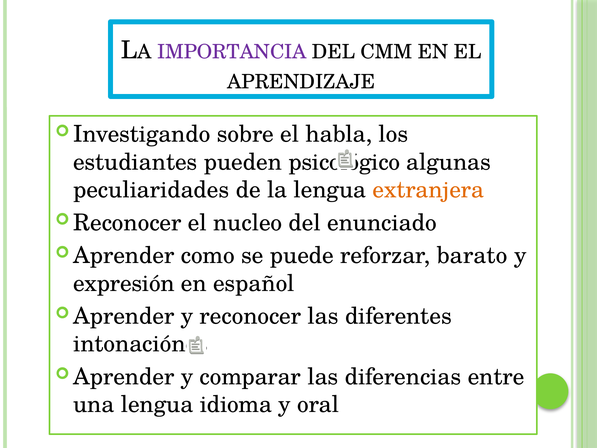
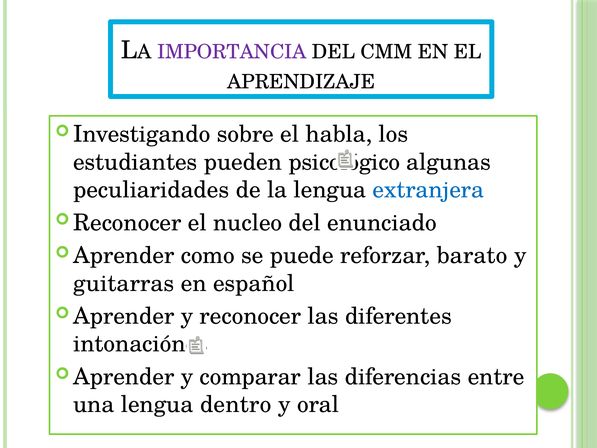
extranjera colour: orange -> blue (428, 190)
expresión: expresión -> guitarras (124, 283)
idioma: idioma -> dentro (236, 404)
